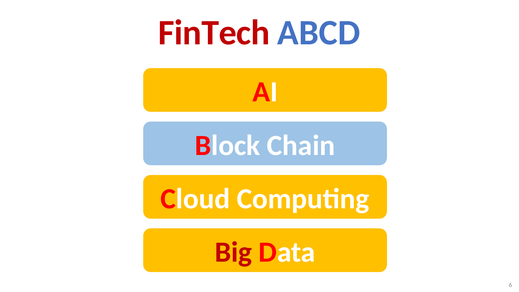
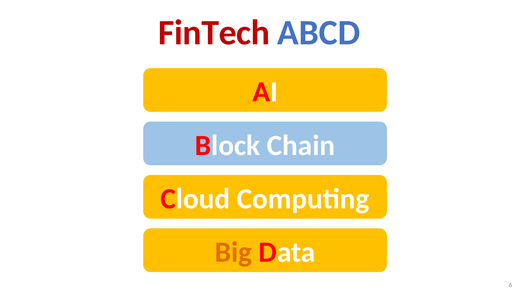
Big colour: red -> orange (233, 252)
